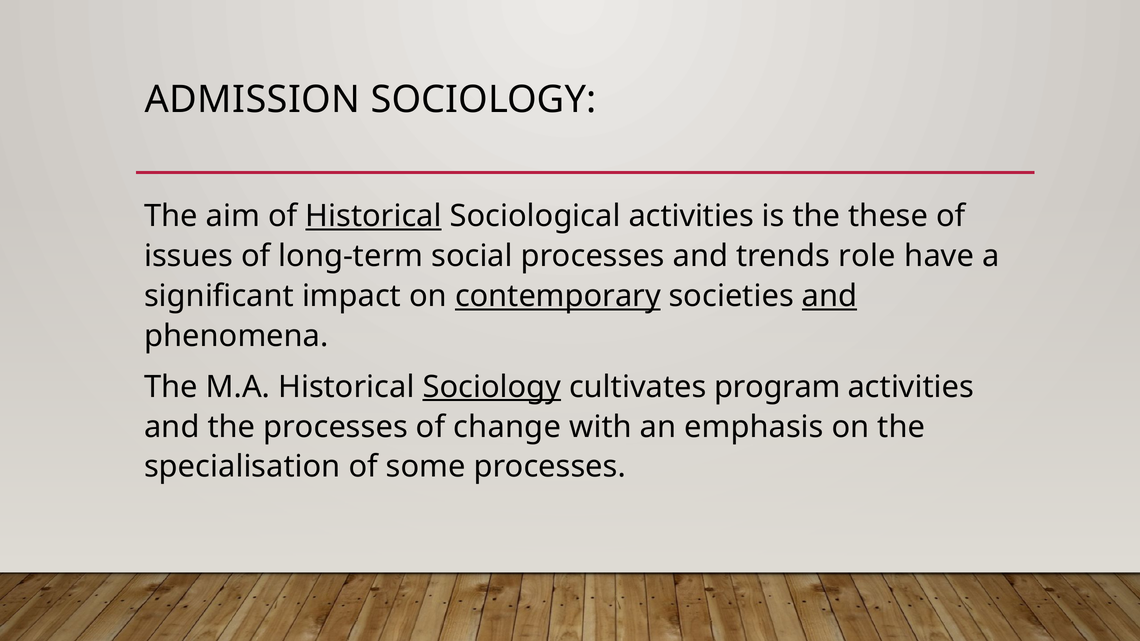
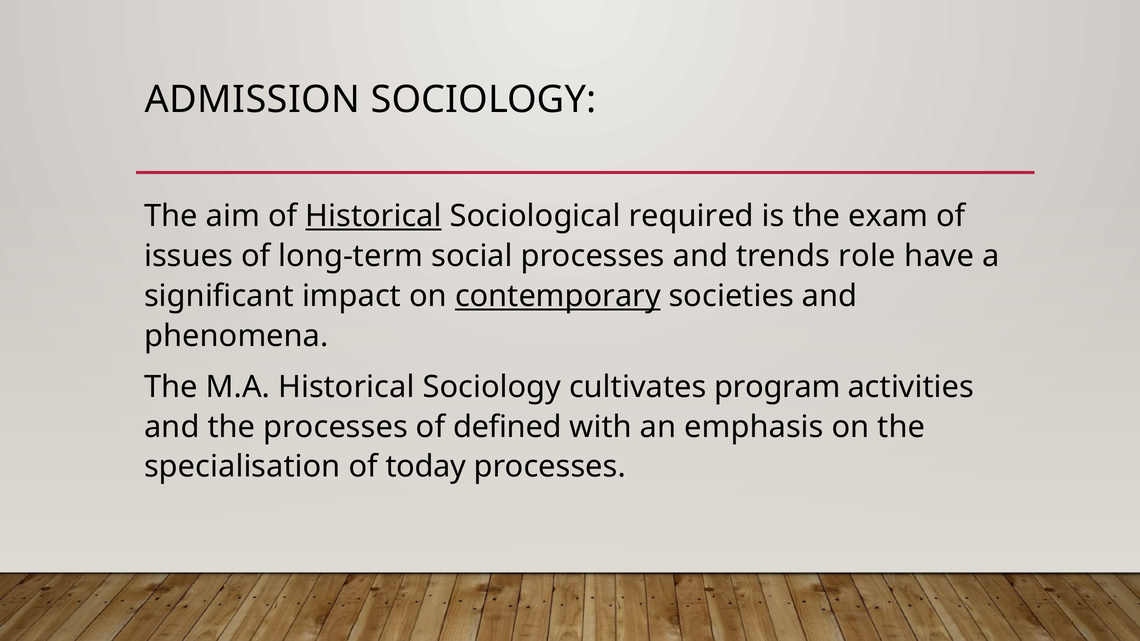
Sociological activities: activities -> required (691, 216)
these: these -> exam (888, 216)
and underline: present -> none (829, 296)
Sociology underline: present -> none (492, 387)
change: change -> defined (507, 427)
some: some -> today (426, 467)
